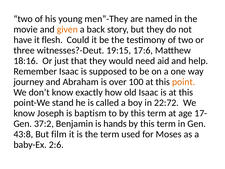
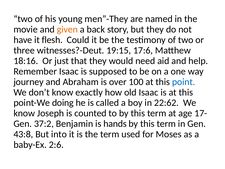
point colour: orange -> blue (184, 82)
stand: stand -> doing (63, 103)
22:72: 22:72 -> 22:62 (166, 103)
baptism: baptism -> counted (91, 113)
film: film -> into (59, 134)
